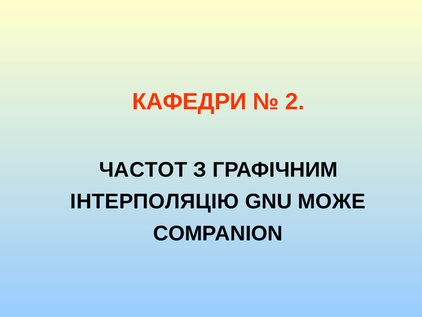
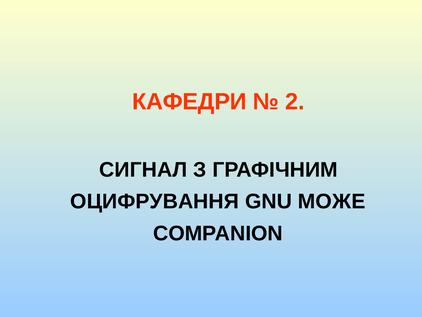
ЧАСТОТ: ЧАСТОТ -> СИГНАЛ (143, 170)
ІНТЕРПОЛЯЦІЮ: ІНТЕРПОЛЯЦІЮ -> ОЦИФРУВАННЯ (155, 201)
